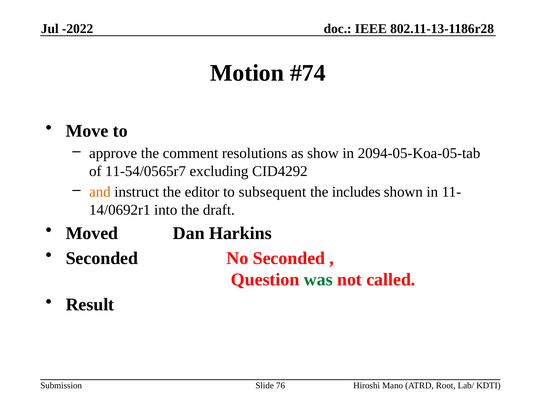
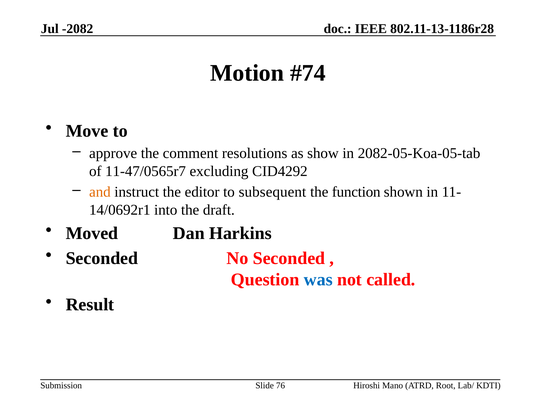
-2022: -2022 -> -2082 (78, 29)
2094-05-Koa-05-tab: 2094-05-Koa-05-tab -> 2082-05-Koa-05-tab (419, 153)
11-54/0565r7: 11-54/0565r7 -> 11-47/0565r7 (146, 171)
includes: includes -> function (356, 192)
was colour: green -> blue (318, 280)
